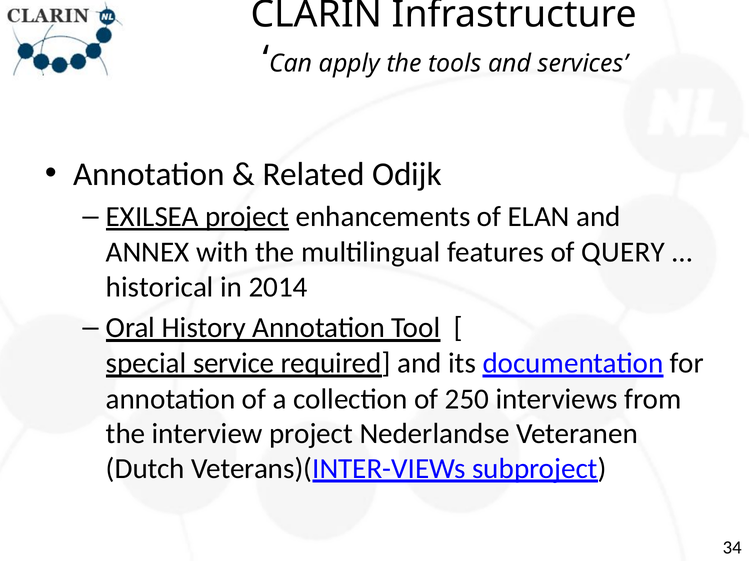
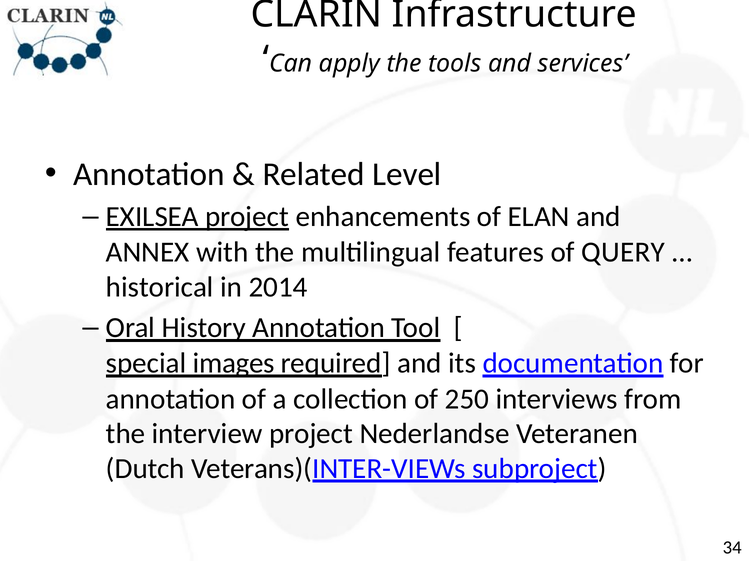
Odijk: Odijk -> Level (407, 174)
service: service -> images (234, 364)
